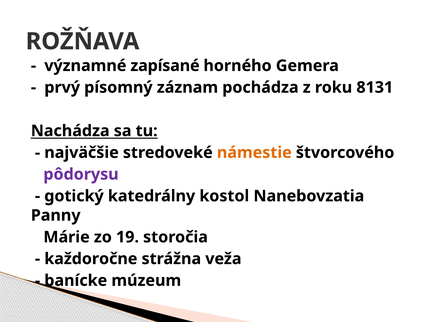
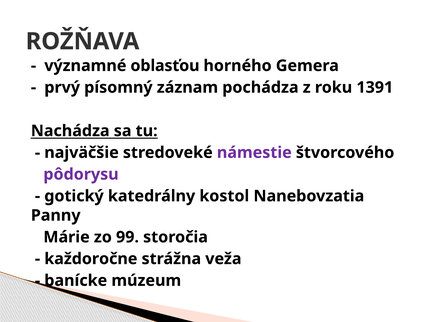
zapísané: zapísané -> oblasťou (165, 66)
8131: 8131 -> 1391 (375, 87)
námestie colour: orange -> purple (254, 152)
19: 19 -> 99 (127, 237)
